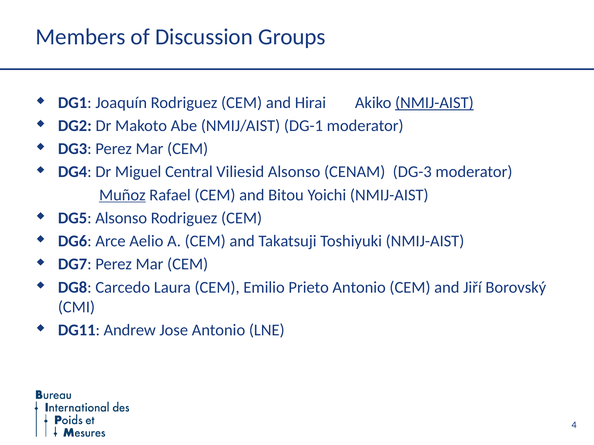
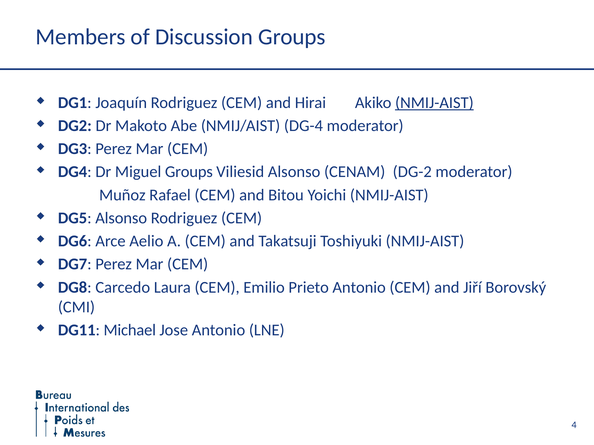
DG-1: DG-1 -> DG-4 (303, 126)
Miguel Central: Central -> Groups (189, 172)
DG-3: DG-3 -> DG-2 (412, 172)
Muñoz underline: present -> none (122, 195)
Andrew: Andrew -> Michael (130, 330)
